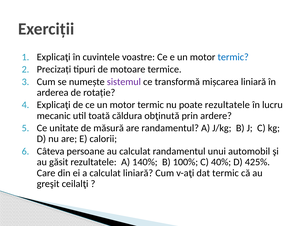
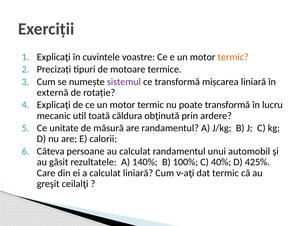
termic colour: blue -> orange (233, 57)
arderea: arderea -> externă (53, 93)
poate rezultatele: rezultatele -> transformă (227, 105)
